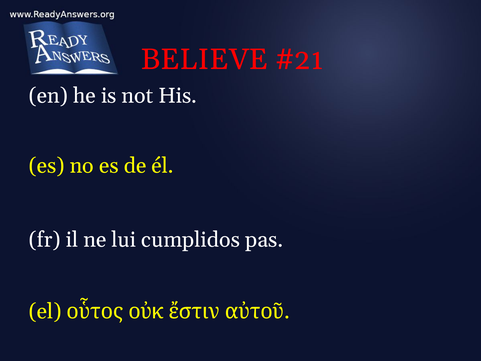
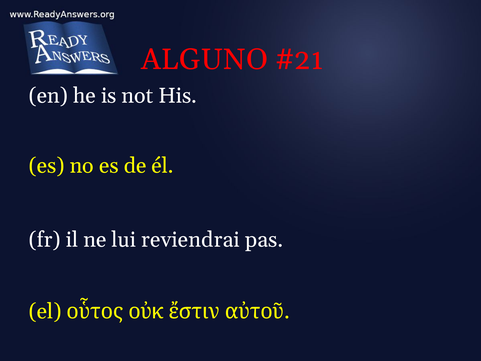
BELIEVE: BELIEVE -> ALGUNO (205, 59)
cumplidos: cumplidos -> reviendrai (191, 240)
